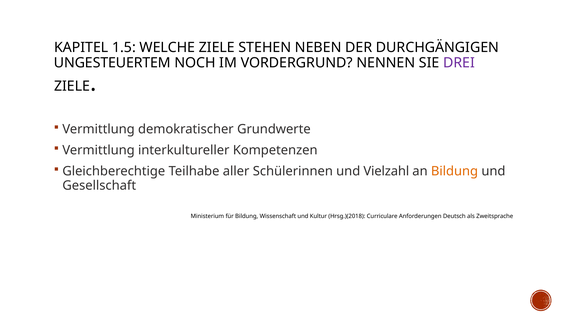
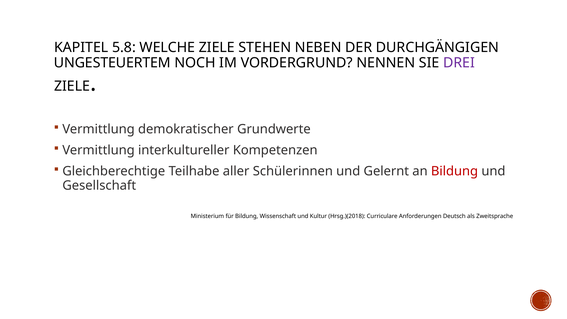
1.5: 1.5 -> 5.8 (124, 48)
Vielzahl: Vielzahl -> Gelernt (386, 171)
Bildung colour: orange -> red (454, 171)
